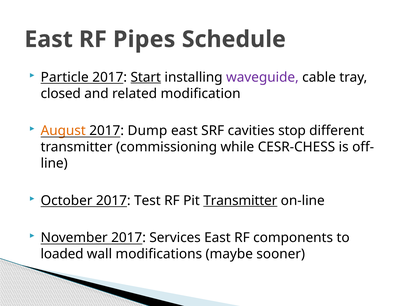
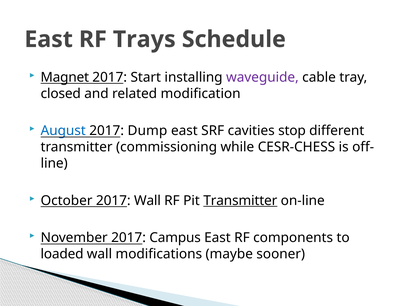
Pipes: Pipes -> Trays (144, 39)
Particle: Particle -> Magnet (65, 77)
Start underline: present -> none (146, 77)
August colour: orange -> blue (63, 130)
2017 Test: Test -> Wall (147, 200)
Services: Services -> Campus (175, 237)
